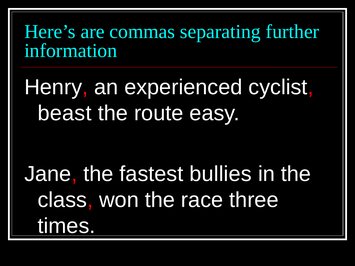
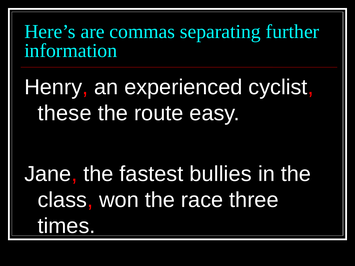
beast: beast -> these (65, 113)
